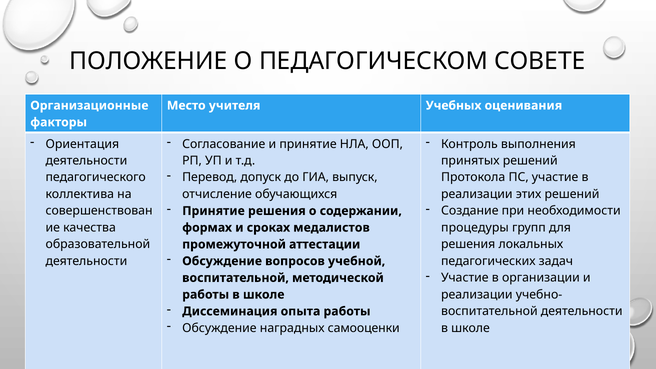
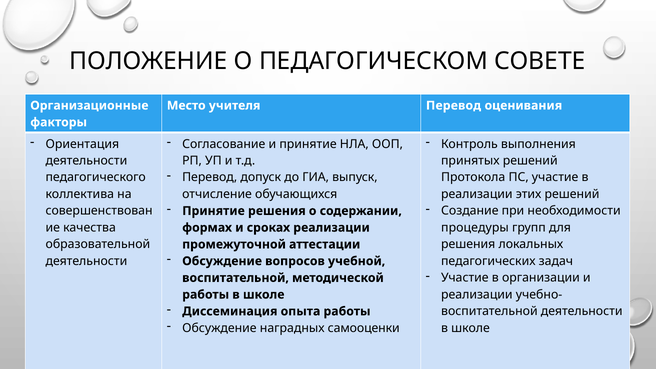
учителя Учебных: Учебных -> Перевод (453, 106)
сроках медалистов: медалистов -> реализации (332, 228)
